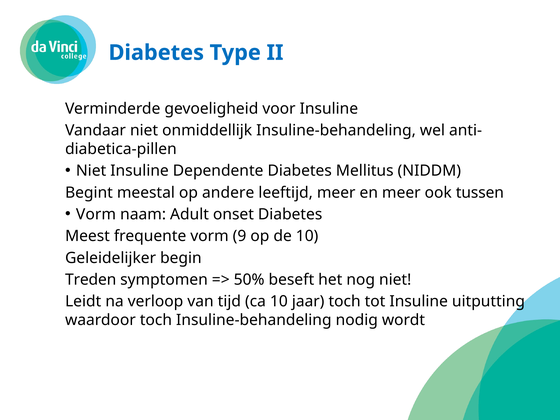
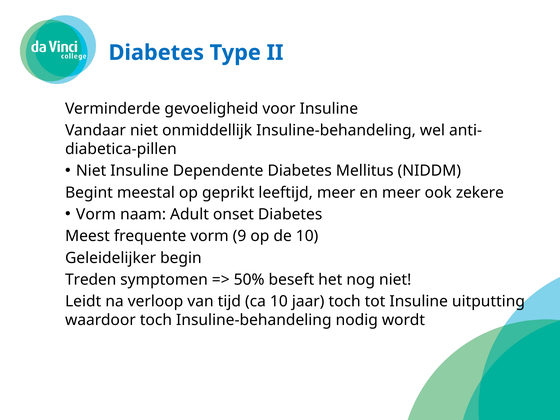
andere: andere -> geprikt (228, 193)
tussen: tussen -> zekere (480, 193)
